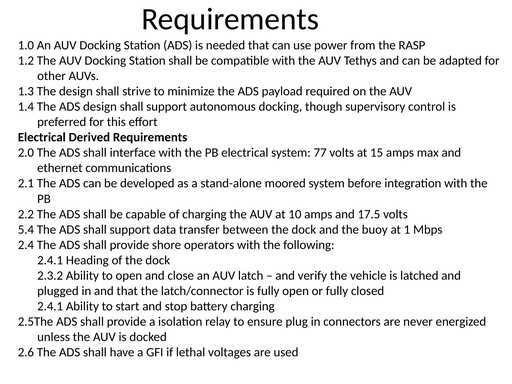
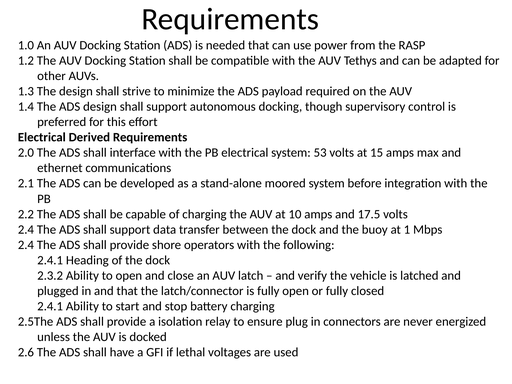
77: 77 -> 53 (320, 153)
5.4: 5.4 -> 2.4 (26, 230)
